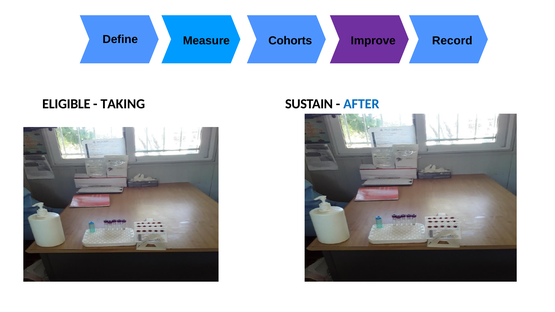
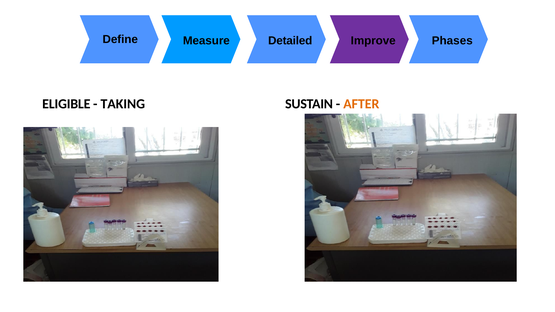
Cohorts: Cohorts -> Detailed (290, 41)
Record: Record -> Phases (452, 41)
AFTER colour: blue -> orange (361, 104)
